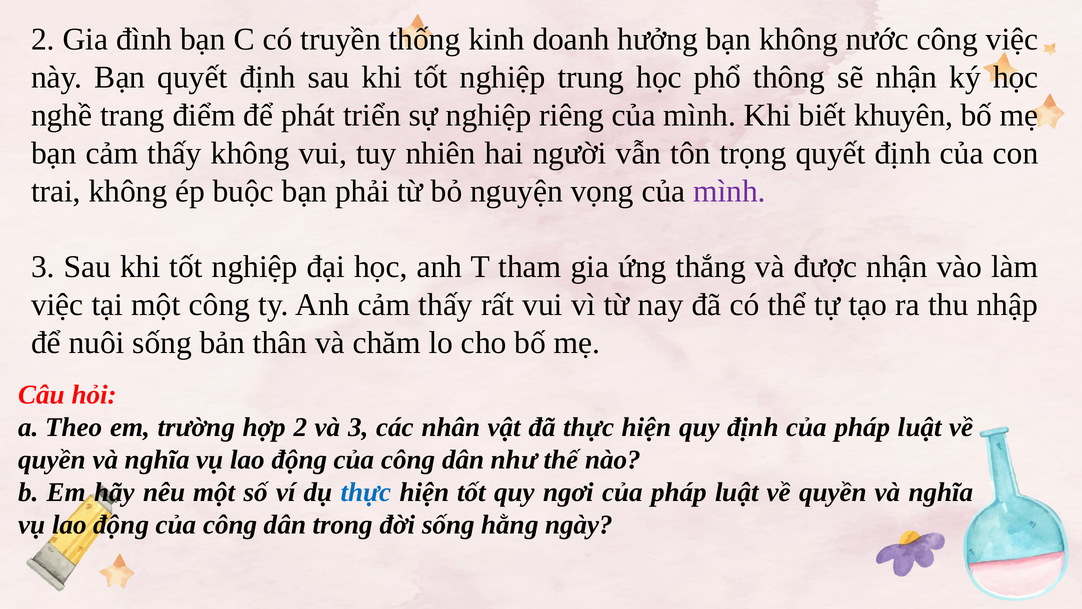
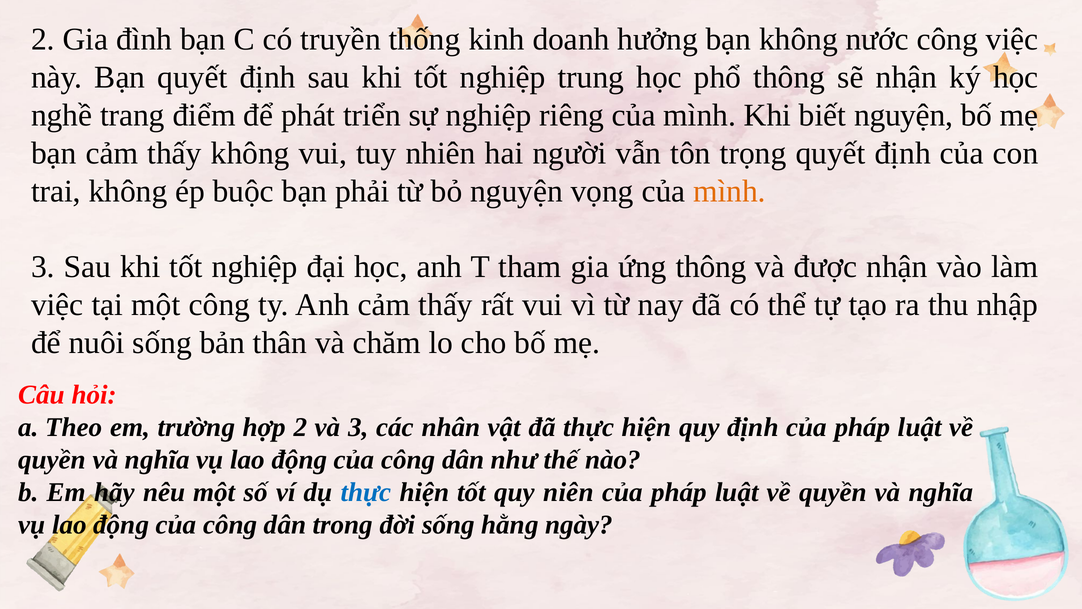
biết khuyên: khuyên -> nguyện (904, 115)
mình colour: purple -> orange (729, 191)
ứng thắng: thắng -> thông (711, 267)
ngơi: ngơi -> niên (568, 492)
